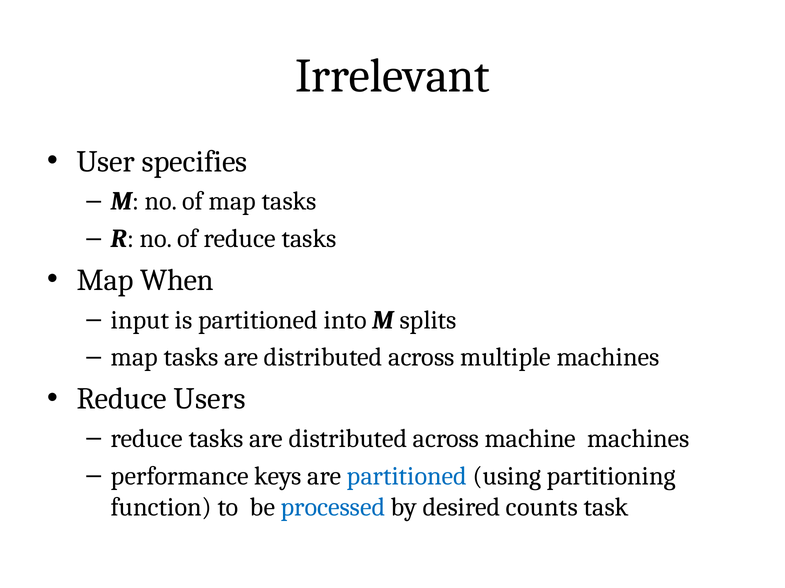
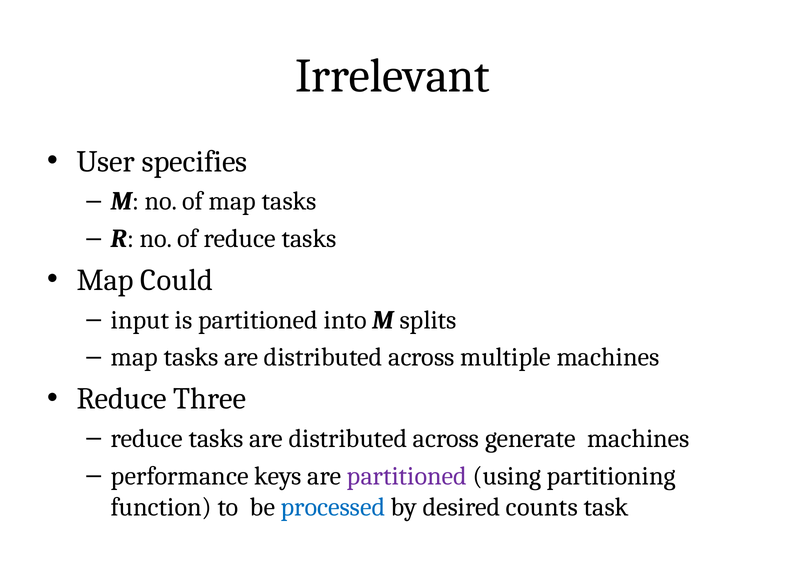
When: When -> Could (177, 280)
Users: Users -> Three (210, 399)
machine: machine -> generate (530, 439)
partitioned colour: blue -> purple (407, 476)
